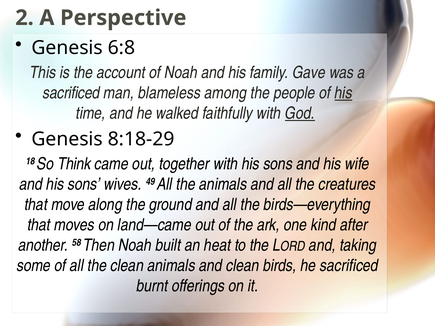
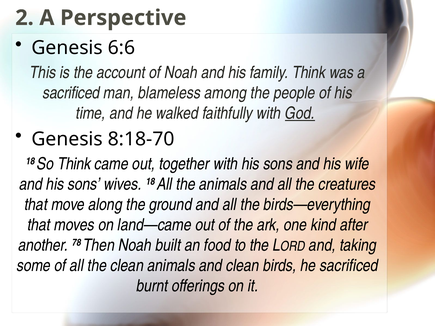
6:8: 6:8 -> 6:6 (122, 48)
family Gave: Gave -> Think (309, 73)
his underline: present -> none (343, 93)
8:18-29: 8:18-29 -> 8:18-70 (141, 139)
wives 49: 49 -> 18 (150, 182)
58: 58 -> 78 (77, 243)
heat: heat -> food (217, 245)
